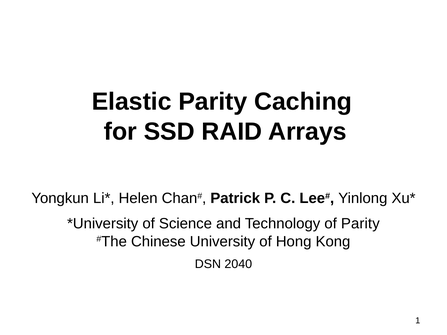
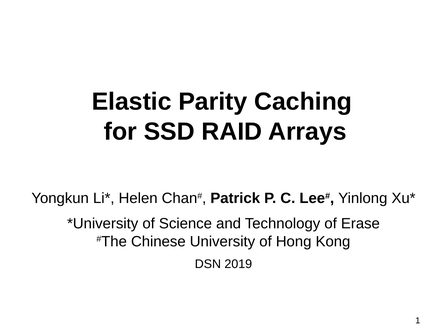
of Parity: Parity -> Erase (360, 224)
2040: 2040 -> 2019 (238, 264)
